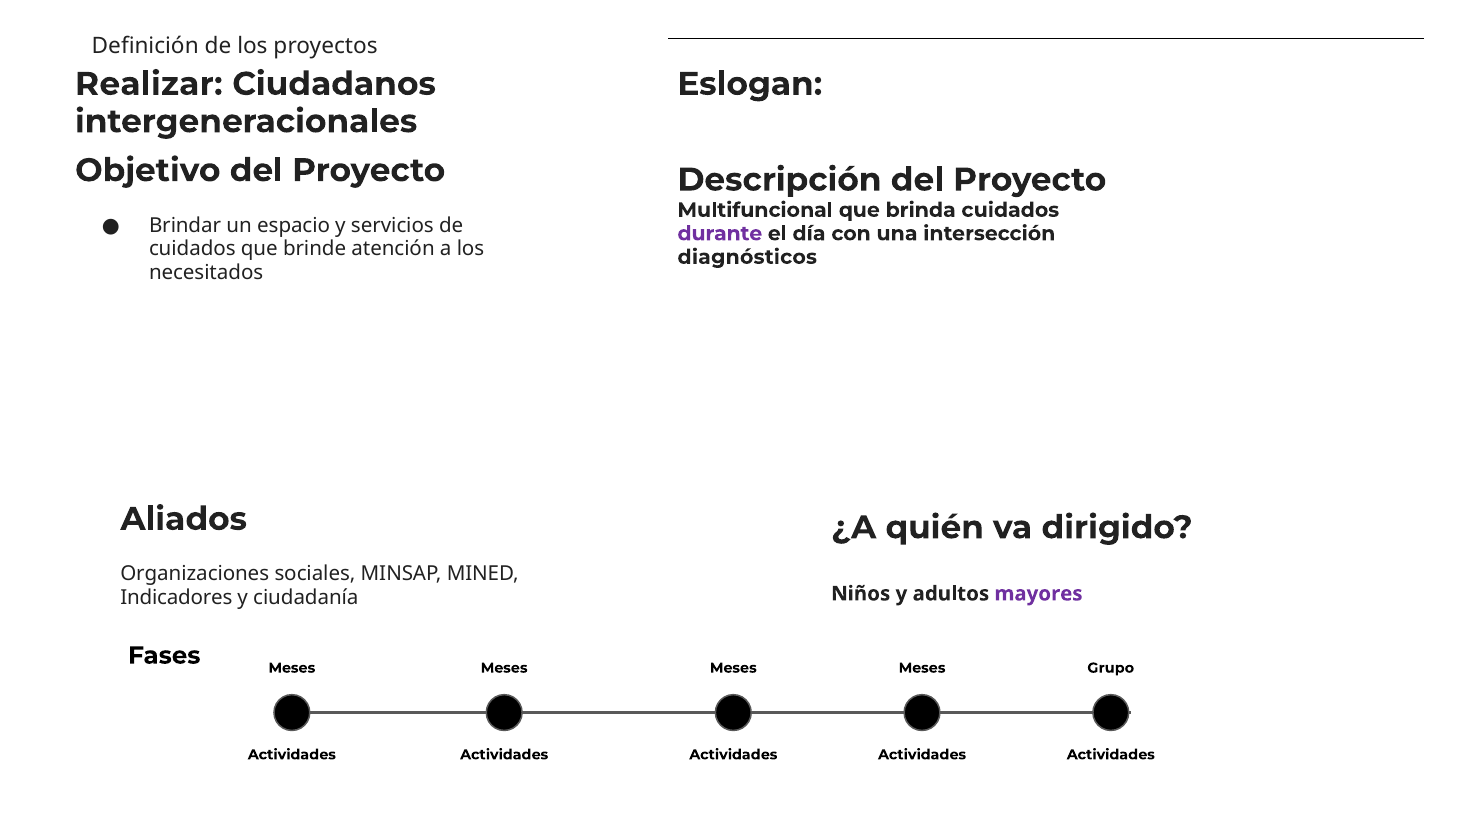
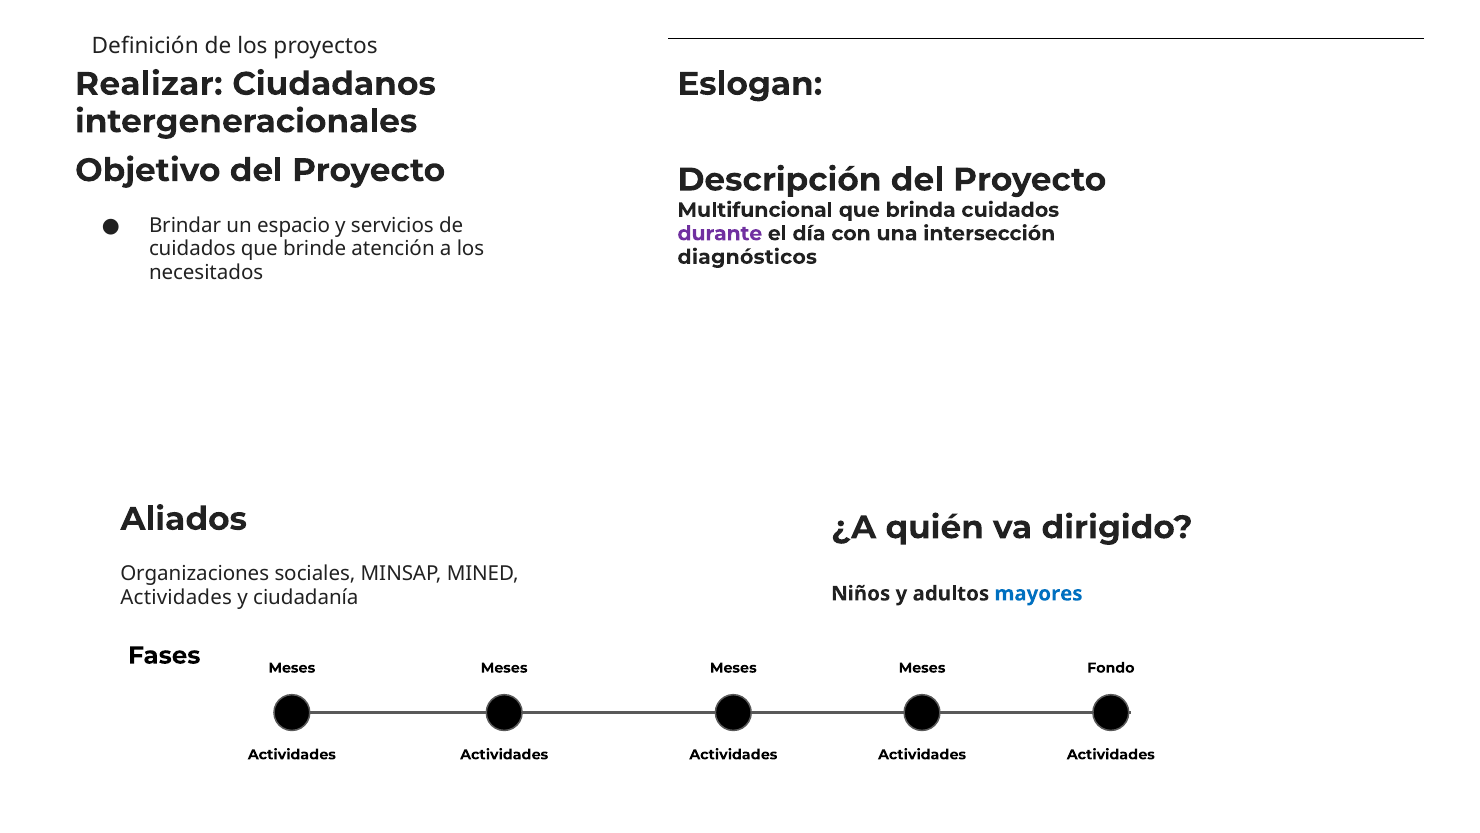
mayores colour: purple -> blue (1039, 593)
Indicadores: Indicadores -> Actividades (176, 597)
Grupo: Grupo -> Fondo (1111, 668)
